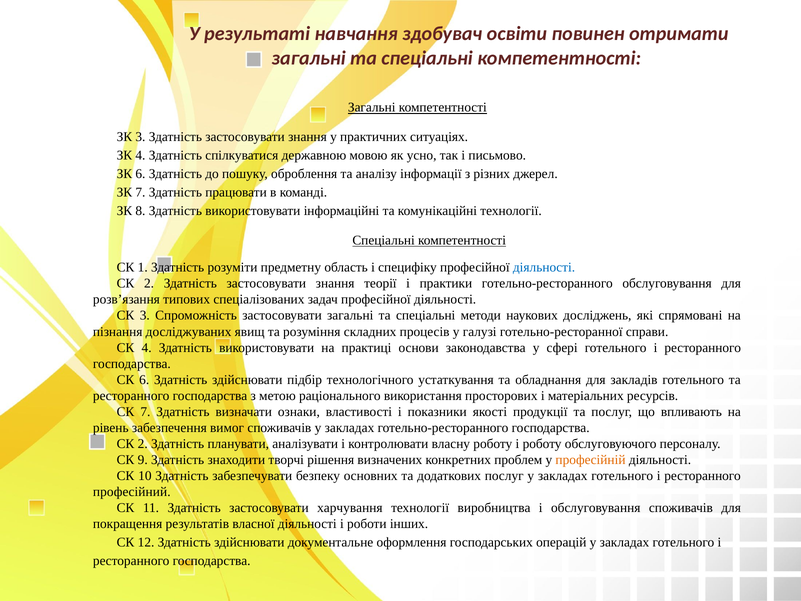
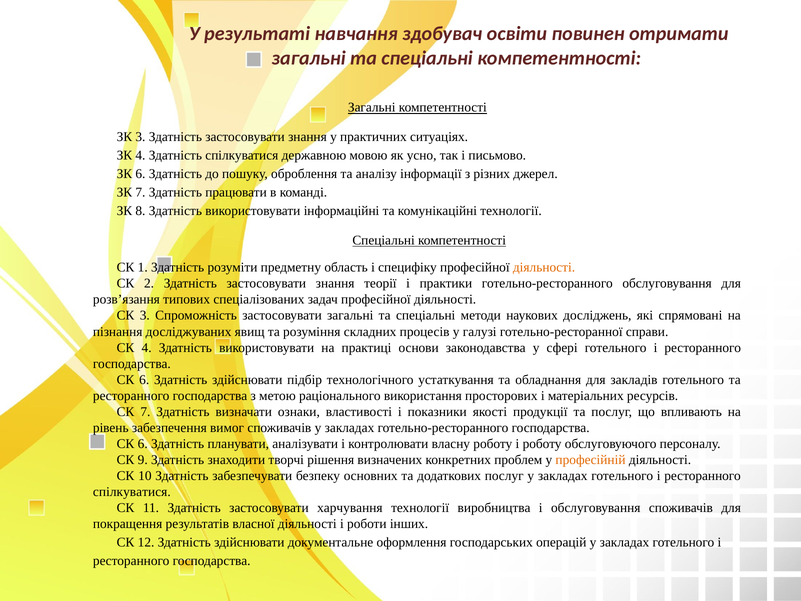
діяльності colour: blue -> orange (544, 267)
2: 2 -> 6 (143, 444)
професійний: професійний -> спілкуватися (132, 492)
